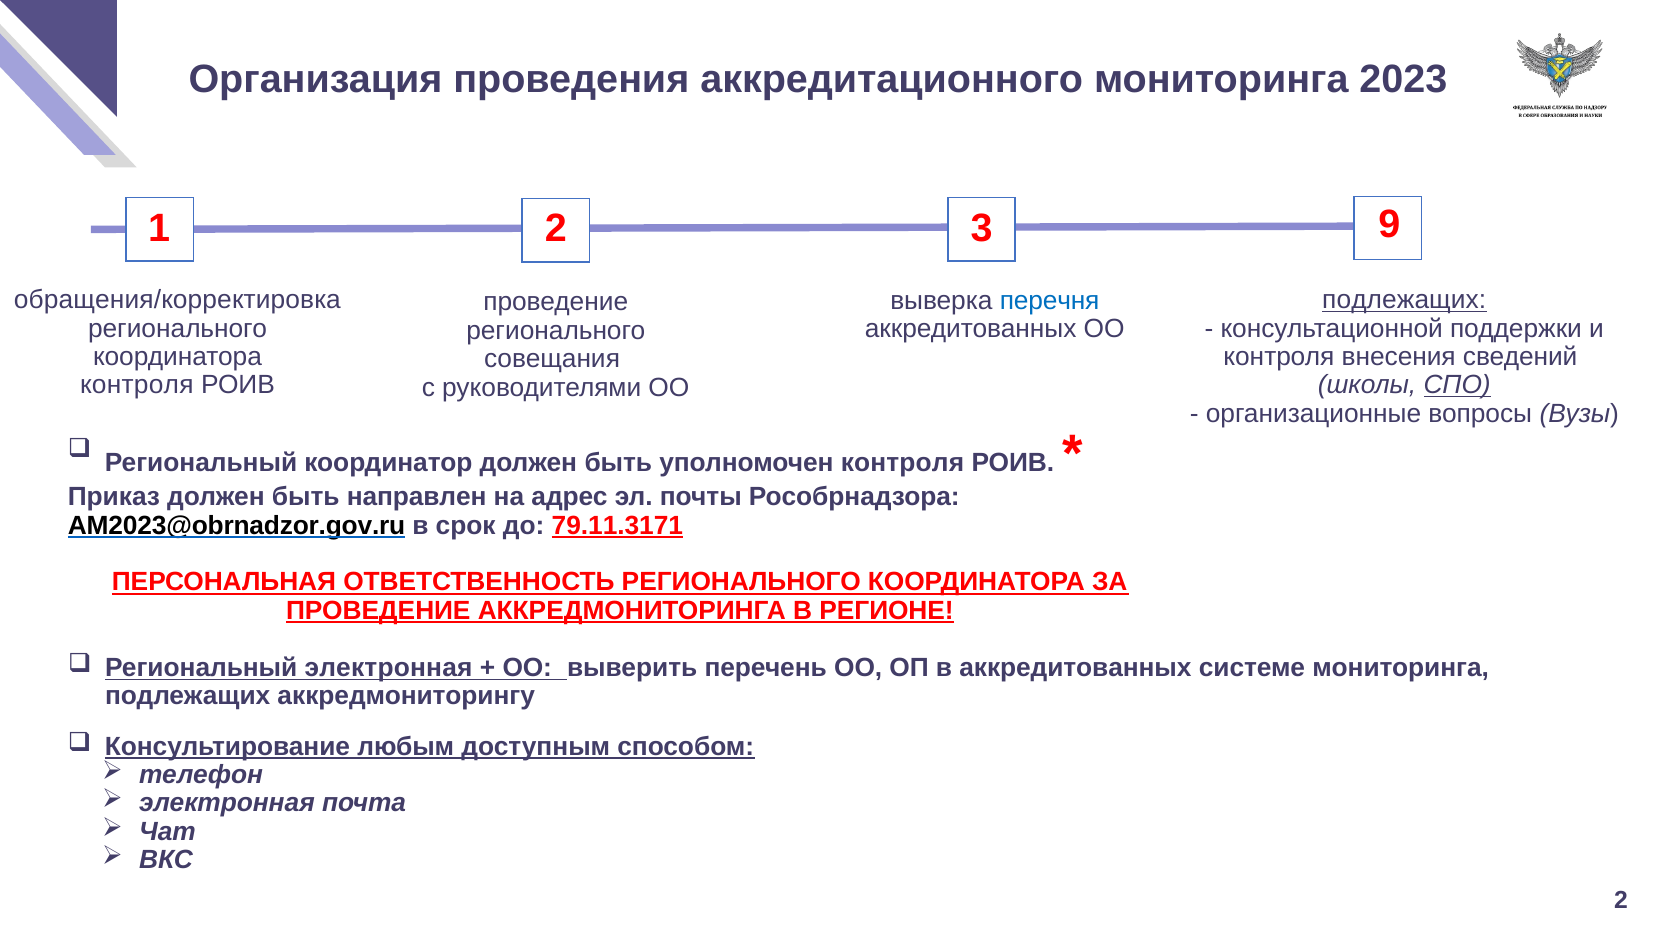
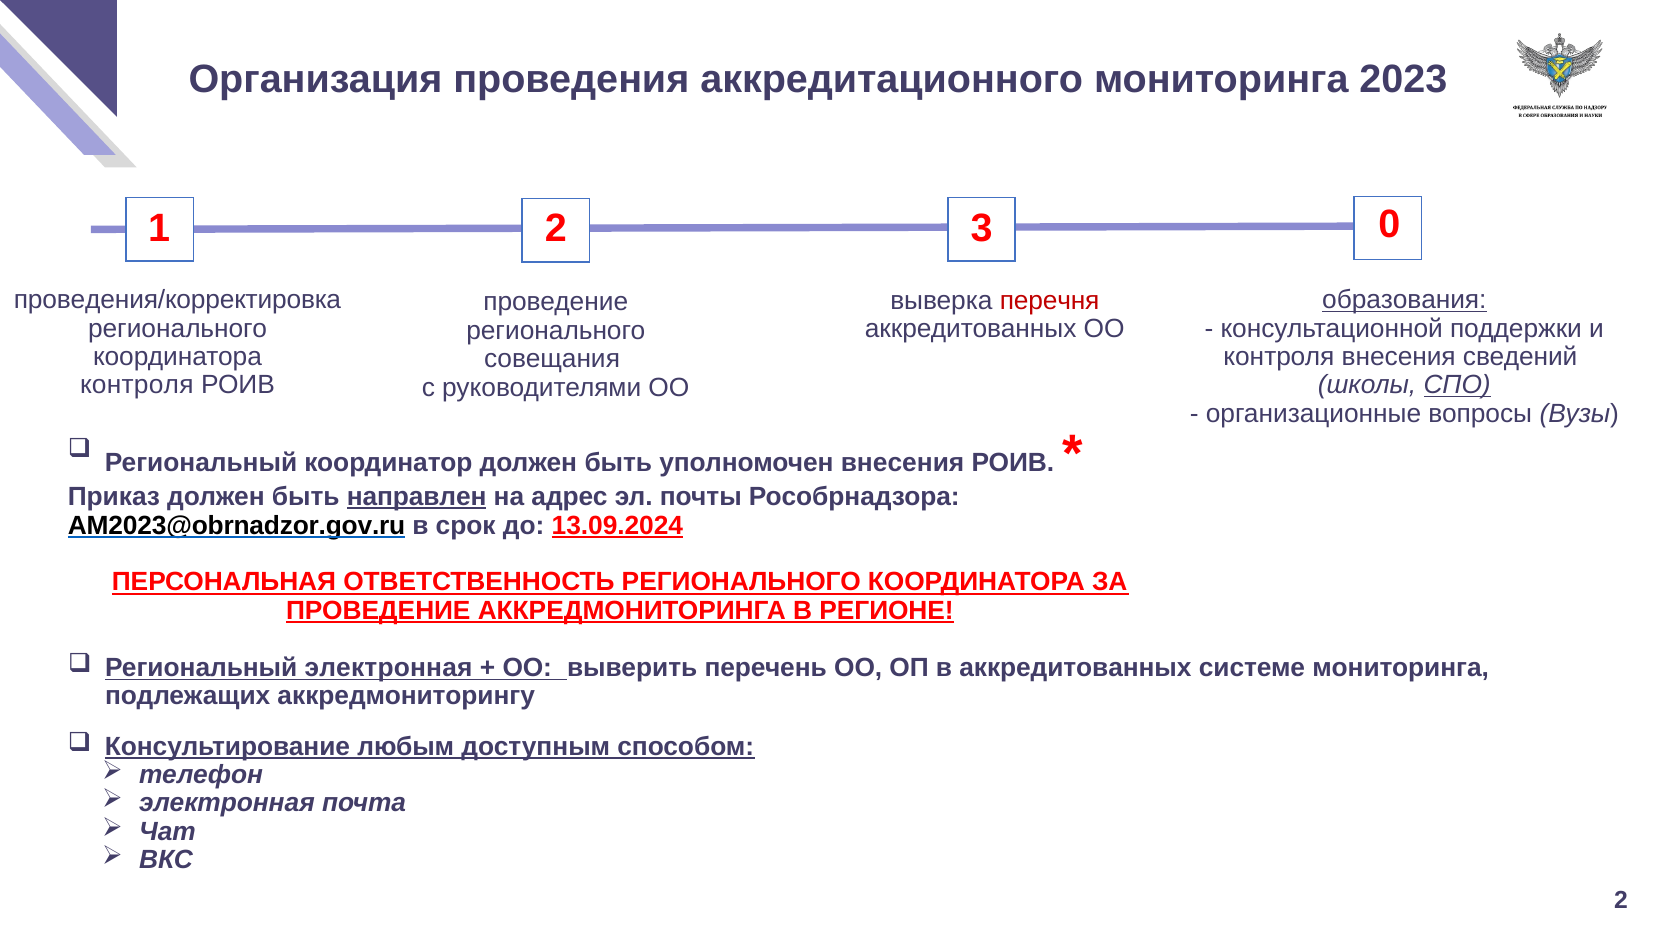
9: 9 -> 0 (1389, 225)
обращения/корректировка: обращения/корректировка -> проведения/корректировка (177, 300)
подлежащих: подлежащих -> образования (1404, 300)
перечня colour: blue -> red (1050, 301)
уполномочен контроля: контроля -> внесения (903, 463)
направлен underline: none -> present (417, 497)
79.11.3171: 79.11.3171 -> 13.09.2024 (617, 525)
